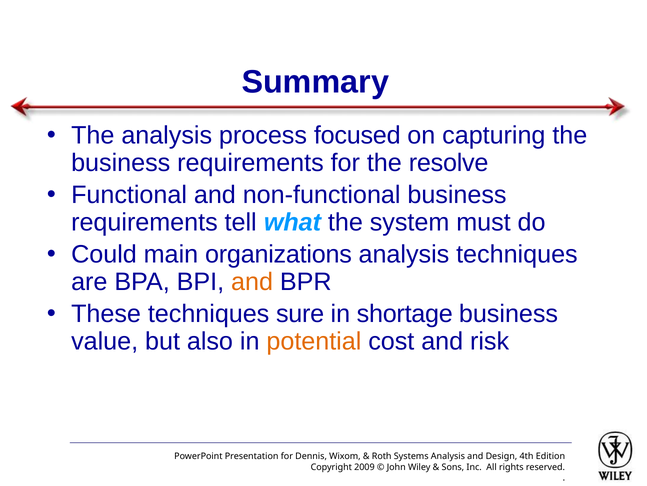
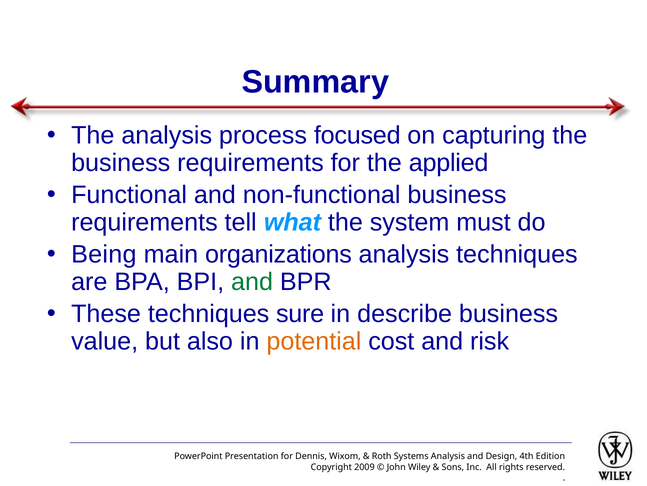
resolve: resolve -> applied (449, 162)
Could: Could -> Being (104, 254)
and colour: orange -> green (252, 281)
shortage: shortage -> describe (405, 314)
